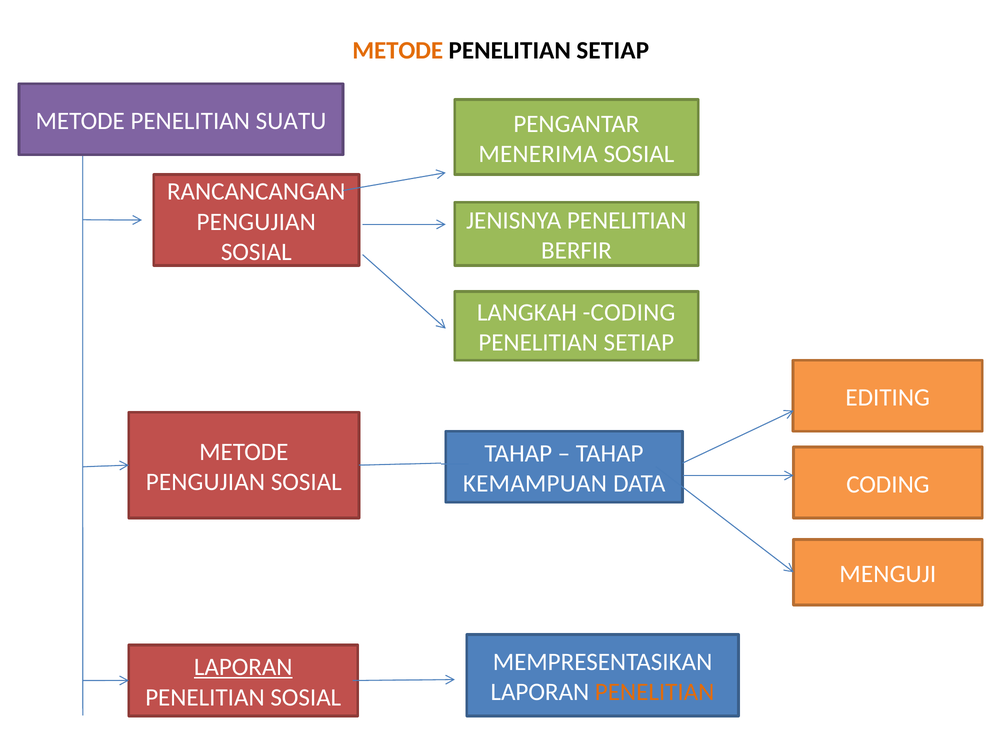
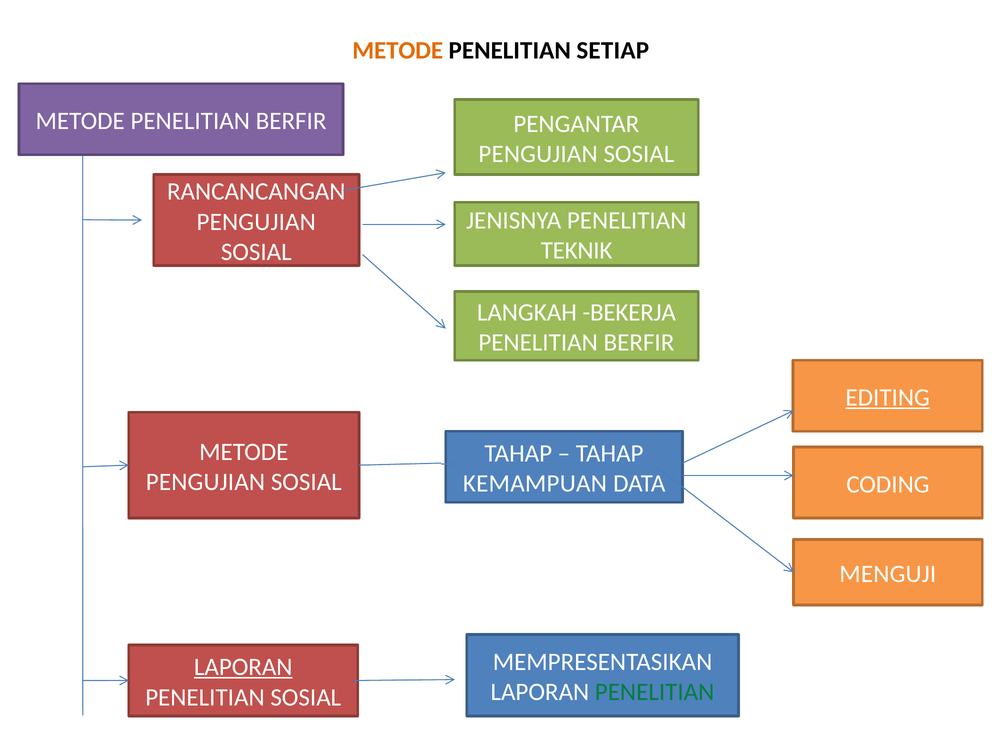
SUATU: SUATU -> BERFIR (291, 121)
MENERIMA: MENERIMA -> PENGUJIAN (538, 154)
BERFIR: BERFIR -> TEKNIK (577, 250)
LANGKAH CODING: CODING -> BEKERJA (629, 312)
SETIAP: SETIAP -> BERFIR (639, 342)
EDITING underline: none -> present (888, 397)
PENELITIAN colour: orange -> green (655, 692)
